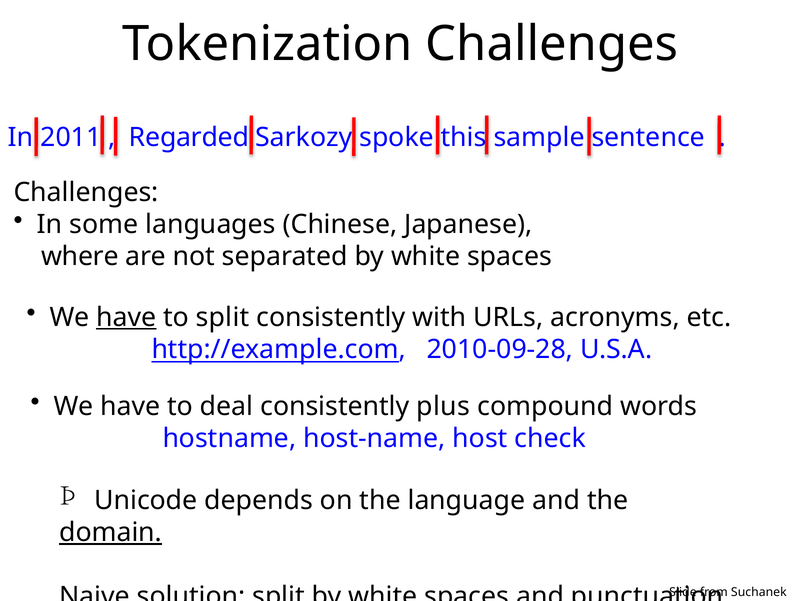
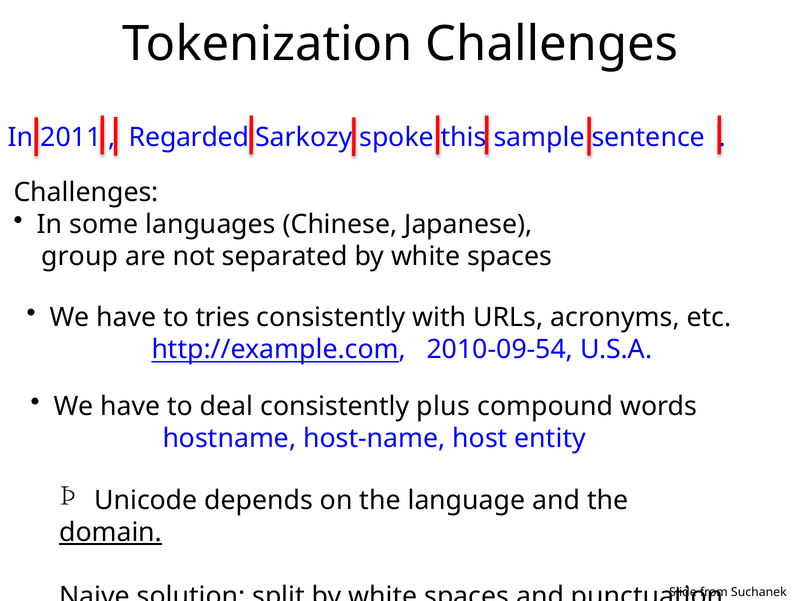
where: where -> group (80, 257)
have underline: present -> none (126, 317)
to split: split -> tries (223, 317)
2010-09-28: 2010-09-28 -> 2010-09-54 (500, 349)
check: check -> entity (550, 438)
